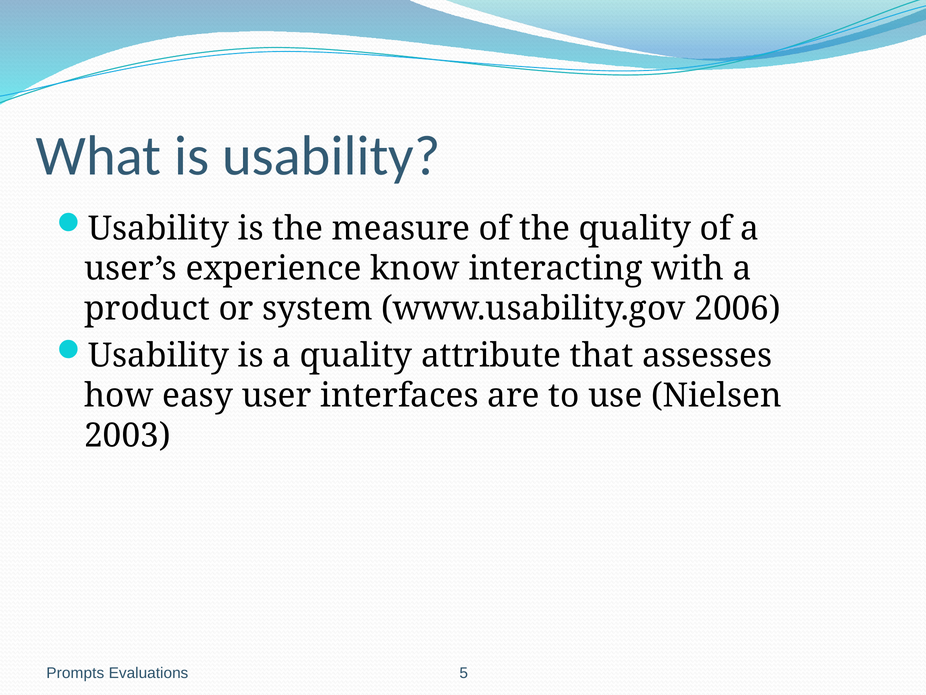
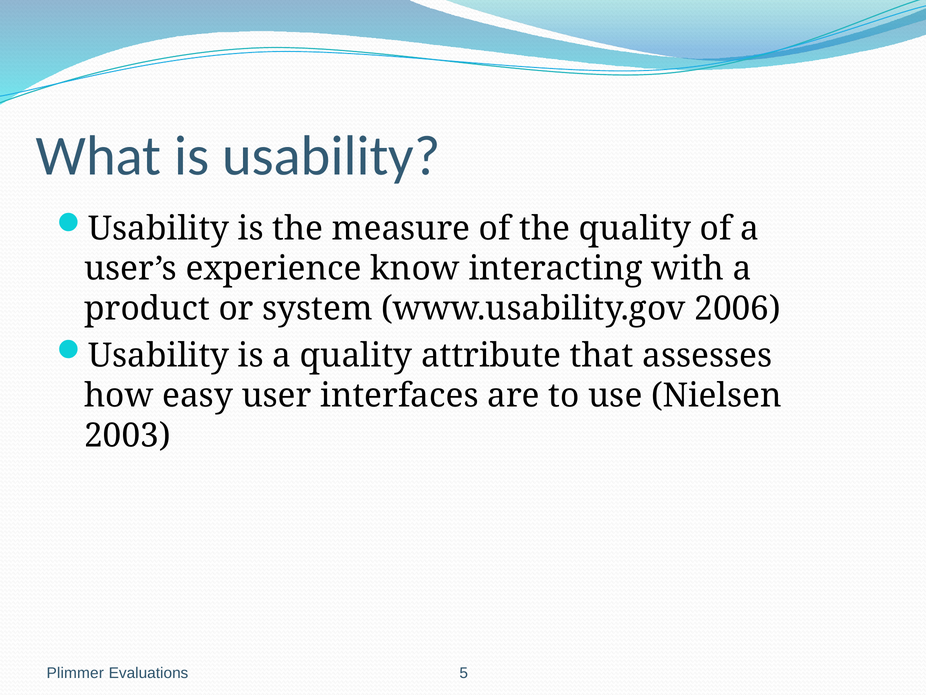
Prompts: Prompts -> Plimmer (75, 672)
